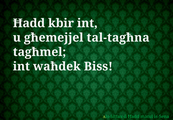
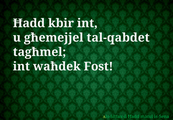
tal-tagħna: tal-tagħna -> tal-qabdet (118, 38)
Biss: Biss -> Fost (98, 66)
